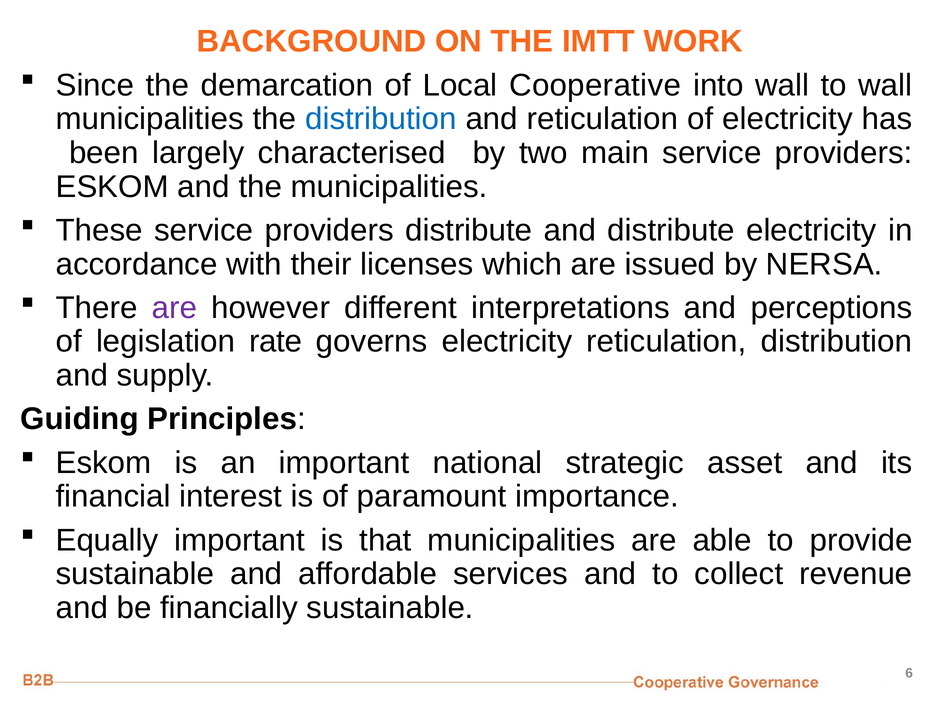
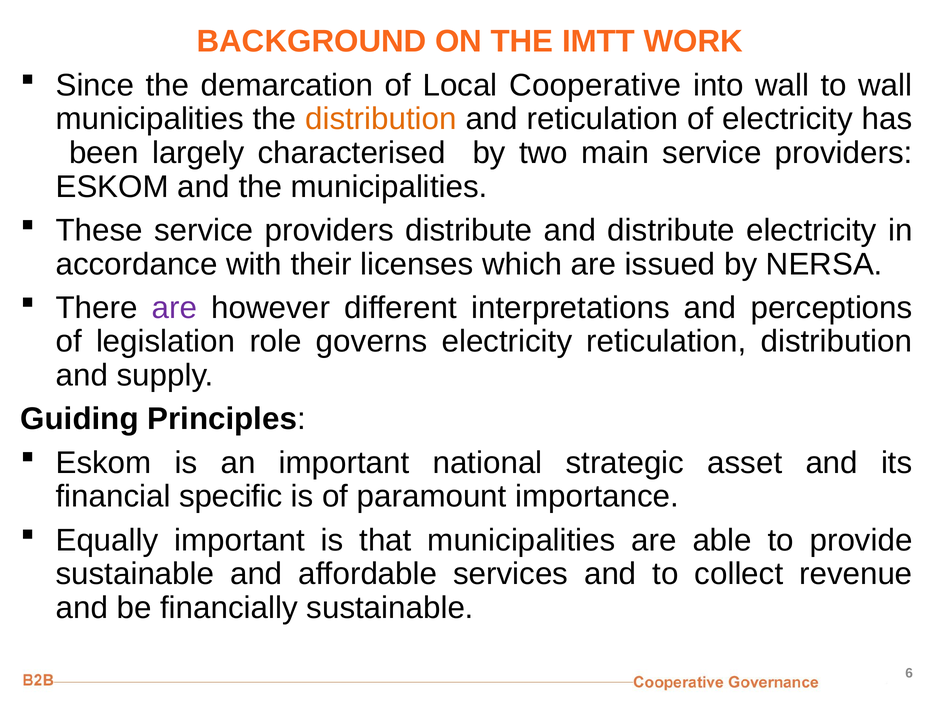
distribution colour: blue -> orange (381, 119)
rate: rate -> role (276, 342)
interest: interest -> specific (231, 497)
